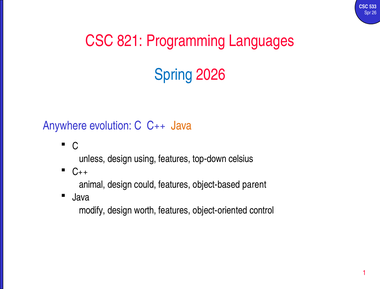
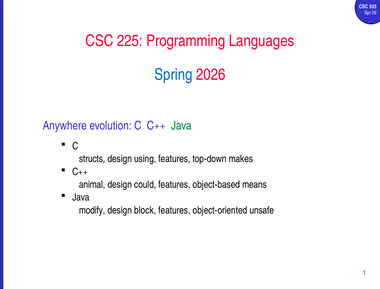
821: 821 -> 225 (130, 41)
Java colour: orange -> green (181, 126)
unless: unless -> structs (92, 159)
celsius: celsius -> makes (241, 159)
parent: parent -> means (254, 185)
worth: worth -> block (145, 211)
control: control -> unsafe (262, 211)
